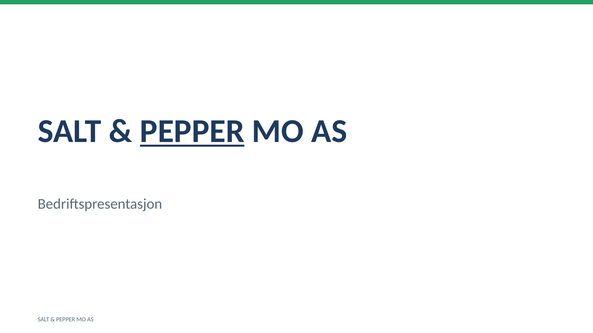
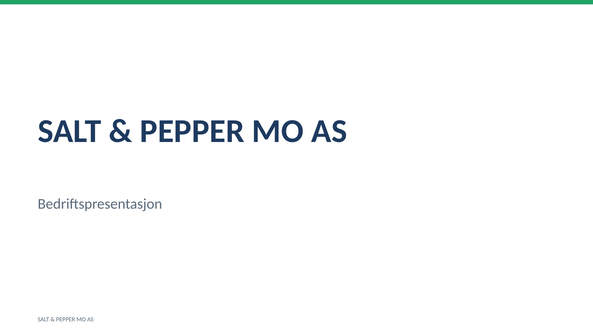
PEPPER underline: present -> none (192, 132)
